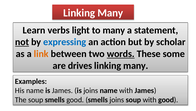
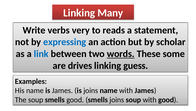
Learn: Learn -> Write (34, 30)
light: light -> very (81, 30)
to many: many -> reads (114, 30)
not underline: present -> none (22, 42)
link colour: orange -> blue (41, 53)
many: many -> guess (136, 65)
